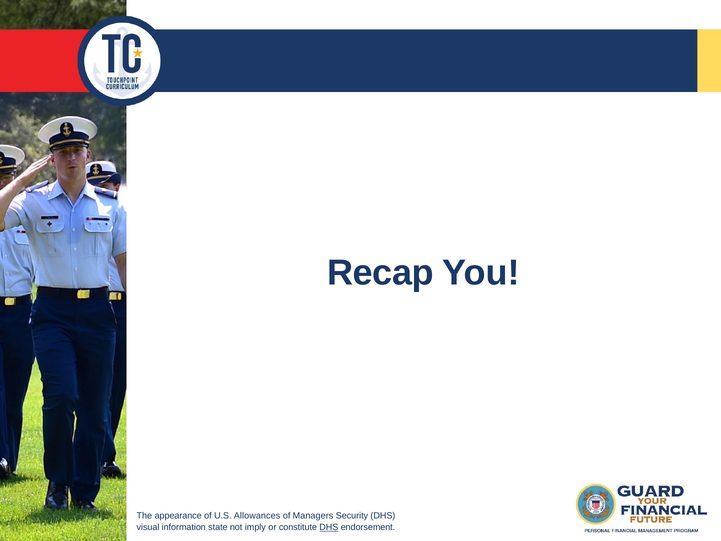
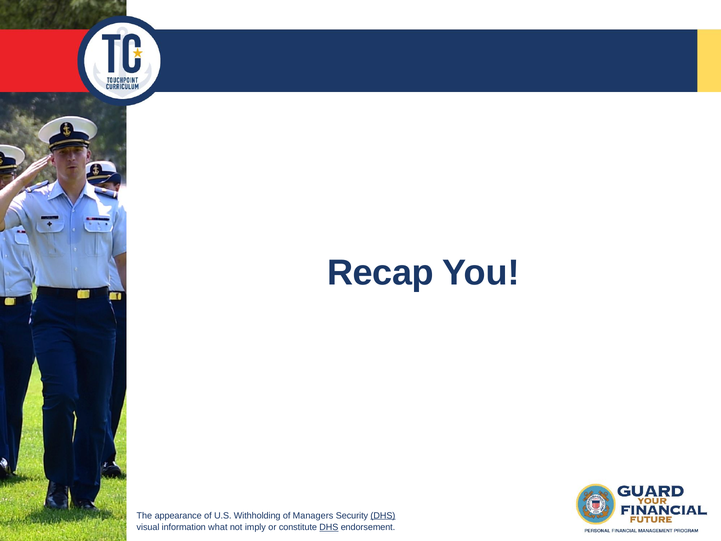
Allowances: Allowances -> Withholding (257, 515)
DHS underline: none -> present (383, 515)
state: state -> what (218, 527)
